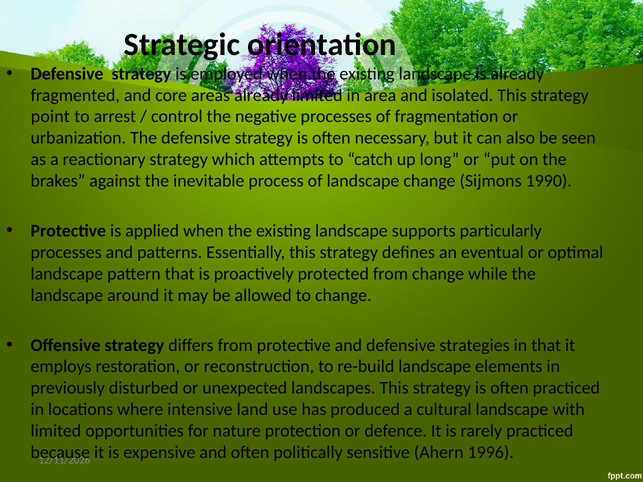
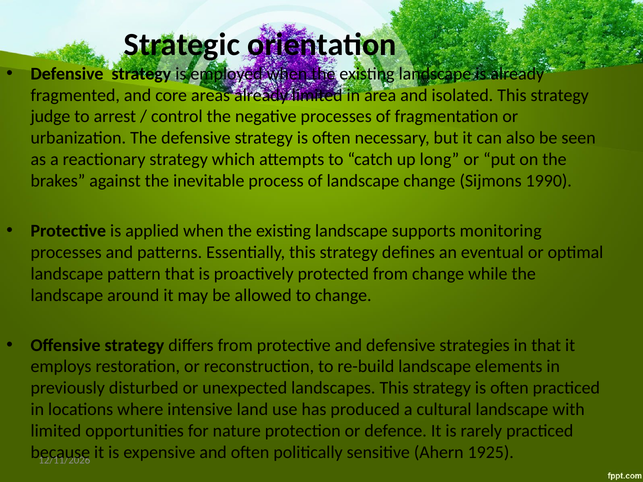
point: point -> judge (50, 117)
particularly: particularly -> monitoring (501, 231)
1996: 1996 -> 1925 (491, 453)
